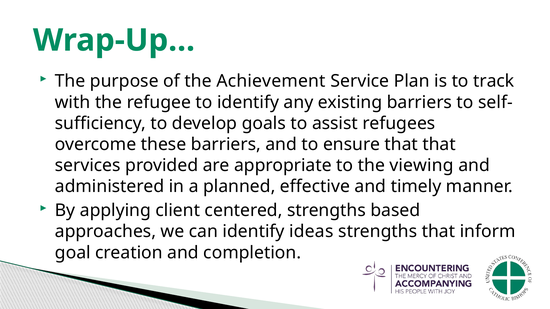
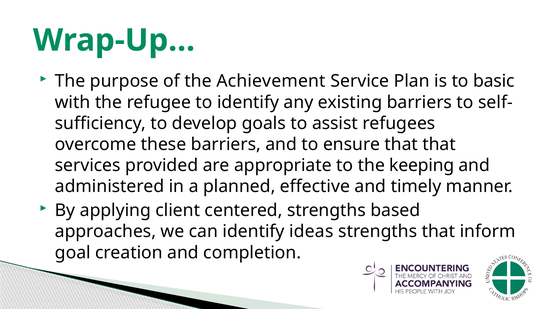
track: track -> basic (494, 81)
viewing: viewing -> keeping (422, 166)
